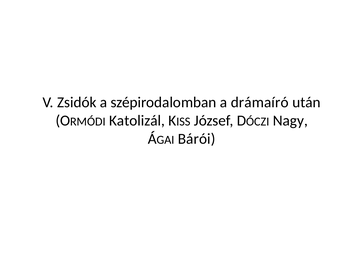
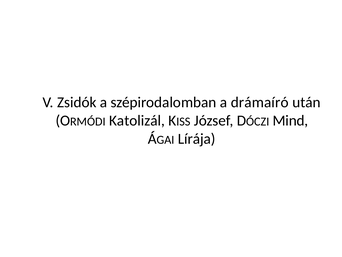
Nagy: Nagy -> Mind (290, 120)
Bárói: Bárói -> Lírája (197, 139)
